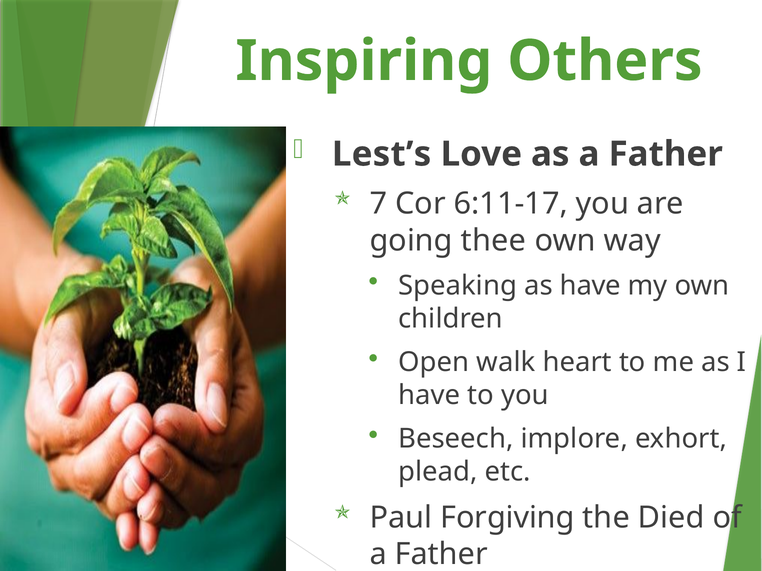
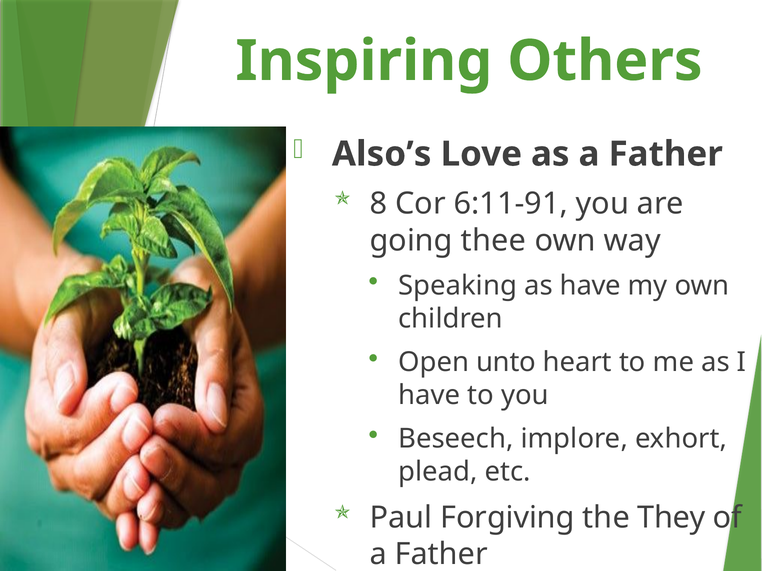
Lest’s: Lest’s -> Also’s (382, 154)
7: 7 -> 8 (378, 204)
6:11-17: 6:11-17 -> 6:11-91 (511, 204)
walk: walk -> unto (506, 363)
Died: Died -> They (671, 518)
